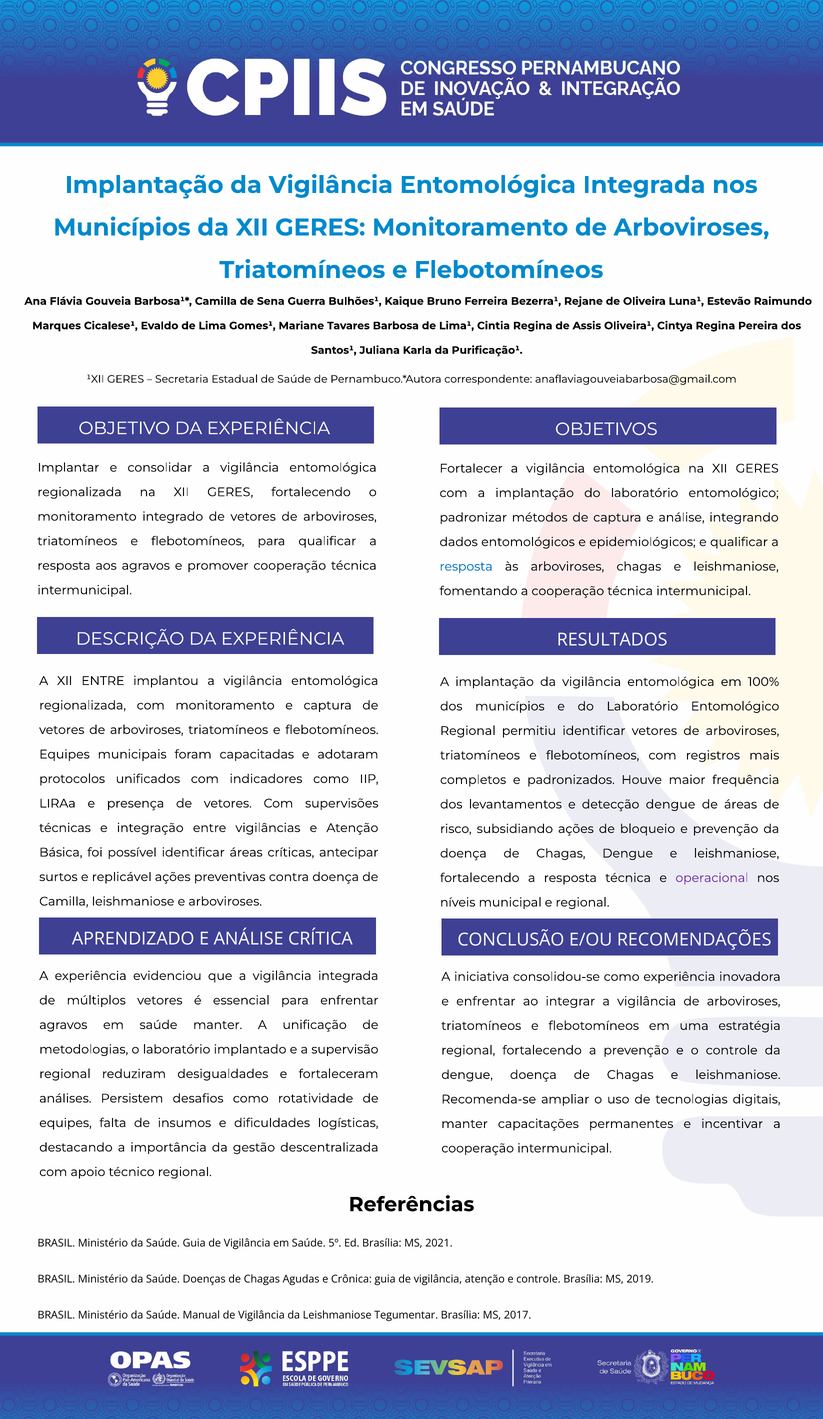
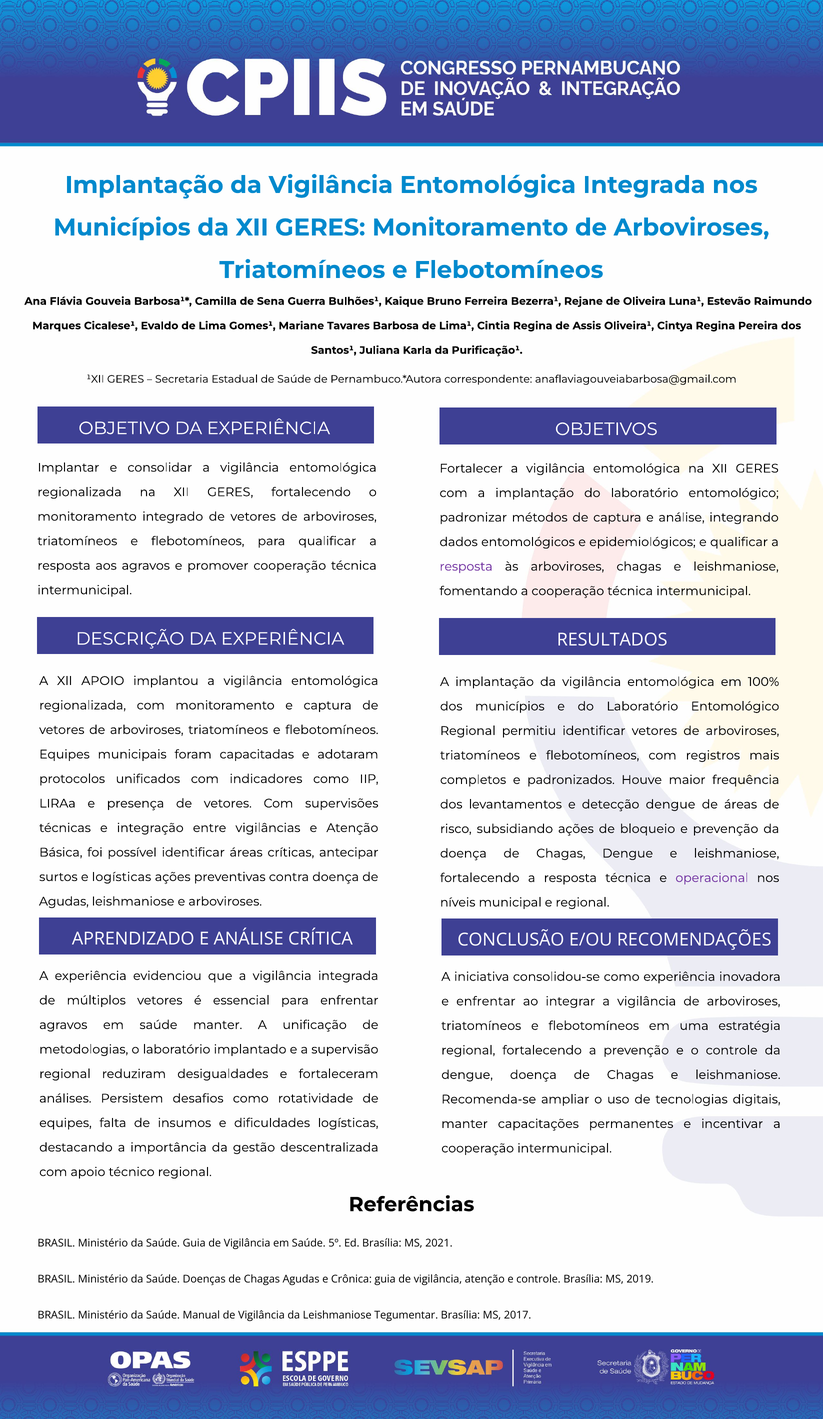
resposta colour: blue -> purple (466, 566)
XII ENTRE: ENTRE -> APOIO (103, 680)
e replicável: replicável -> logísticas (122, 876)
Camilla: Camilla -> Agudas (64, 901)
